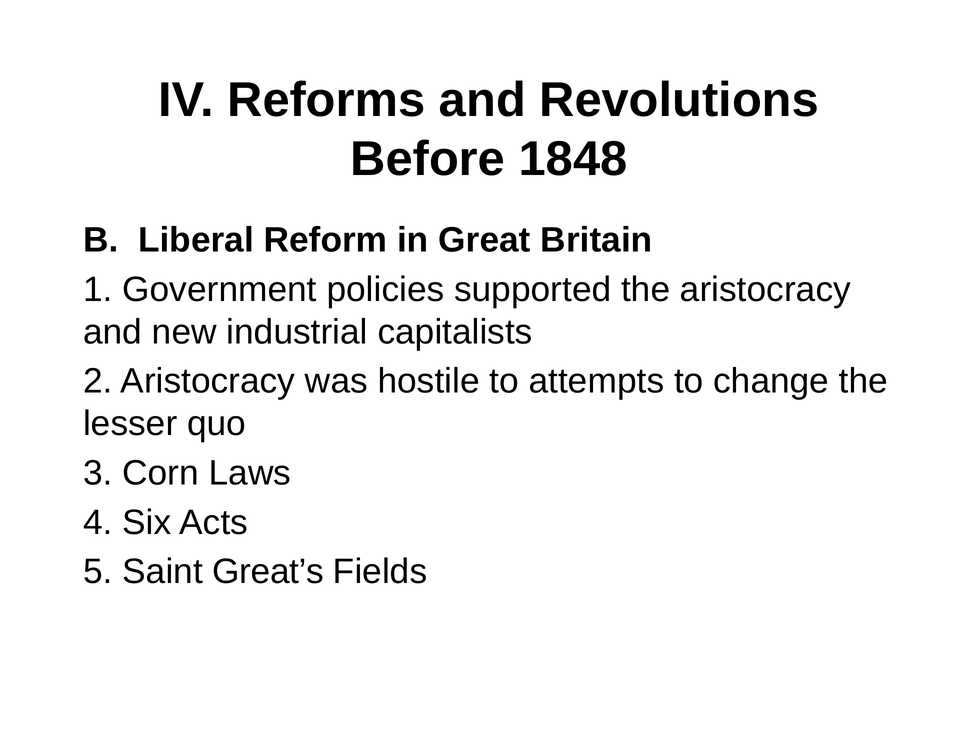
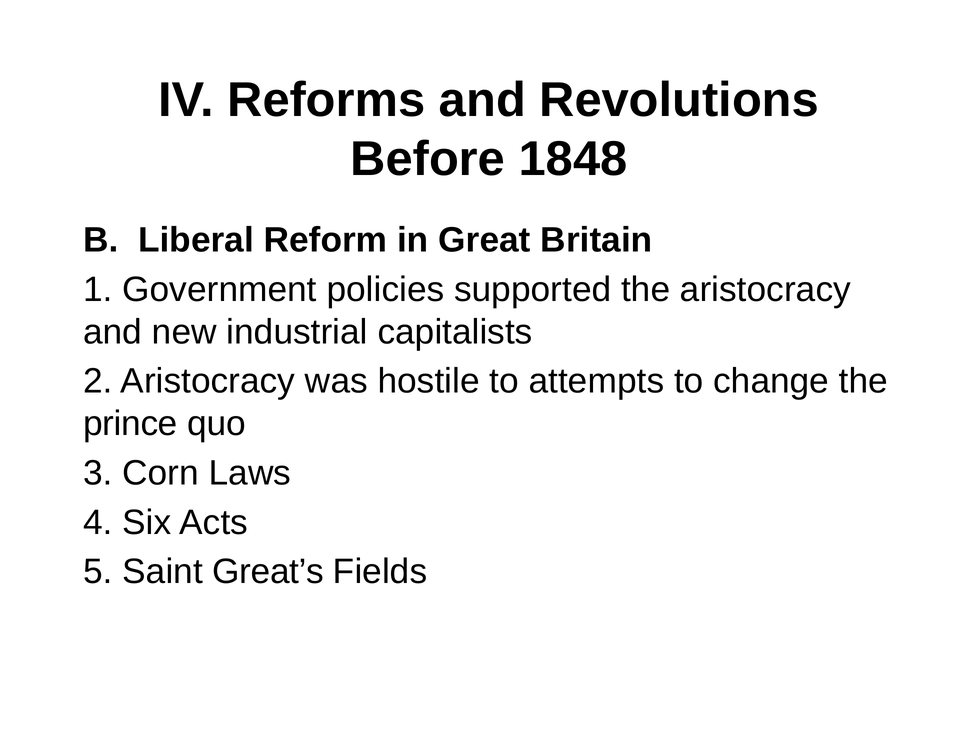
lesser: lesser -> prince (130, 424)
